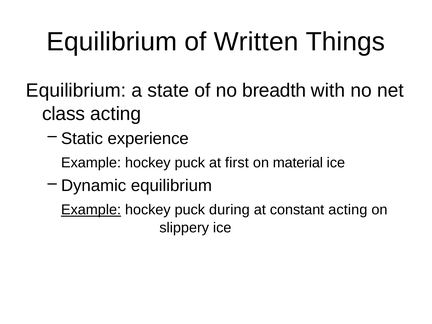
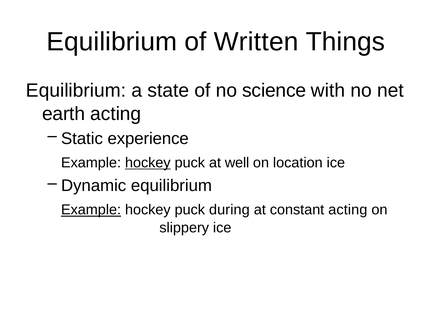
breadth: breadth -> science (274, 91)
class: class -> earth (64, 114)
hockey underline: none -> present (148, 163)
first: first -> well (237, 163)
material: material -> location (298, 163)
